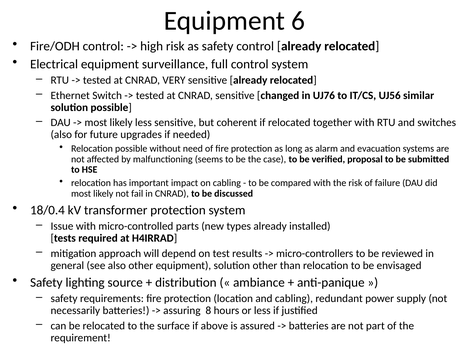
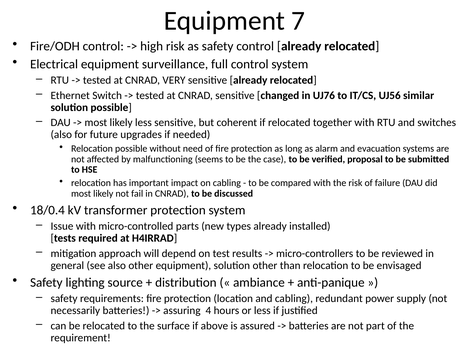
6: 6 -> 7 (298, 21)
8: 8 -> 4 (208, 310)
